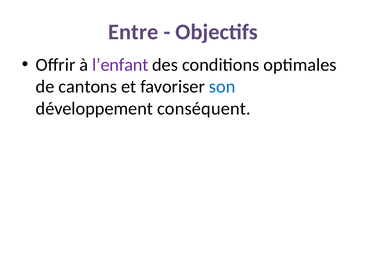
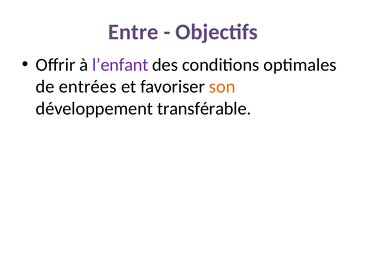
cantons: cantons -> entrées (88, 87)
son colour: blue -> orange (222, 87)
conséquent: conséquent -> transférable (204, 109)
